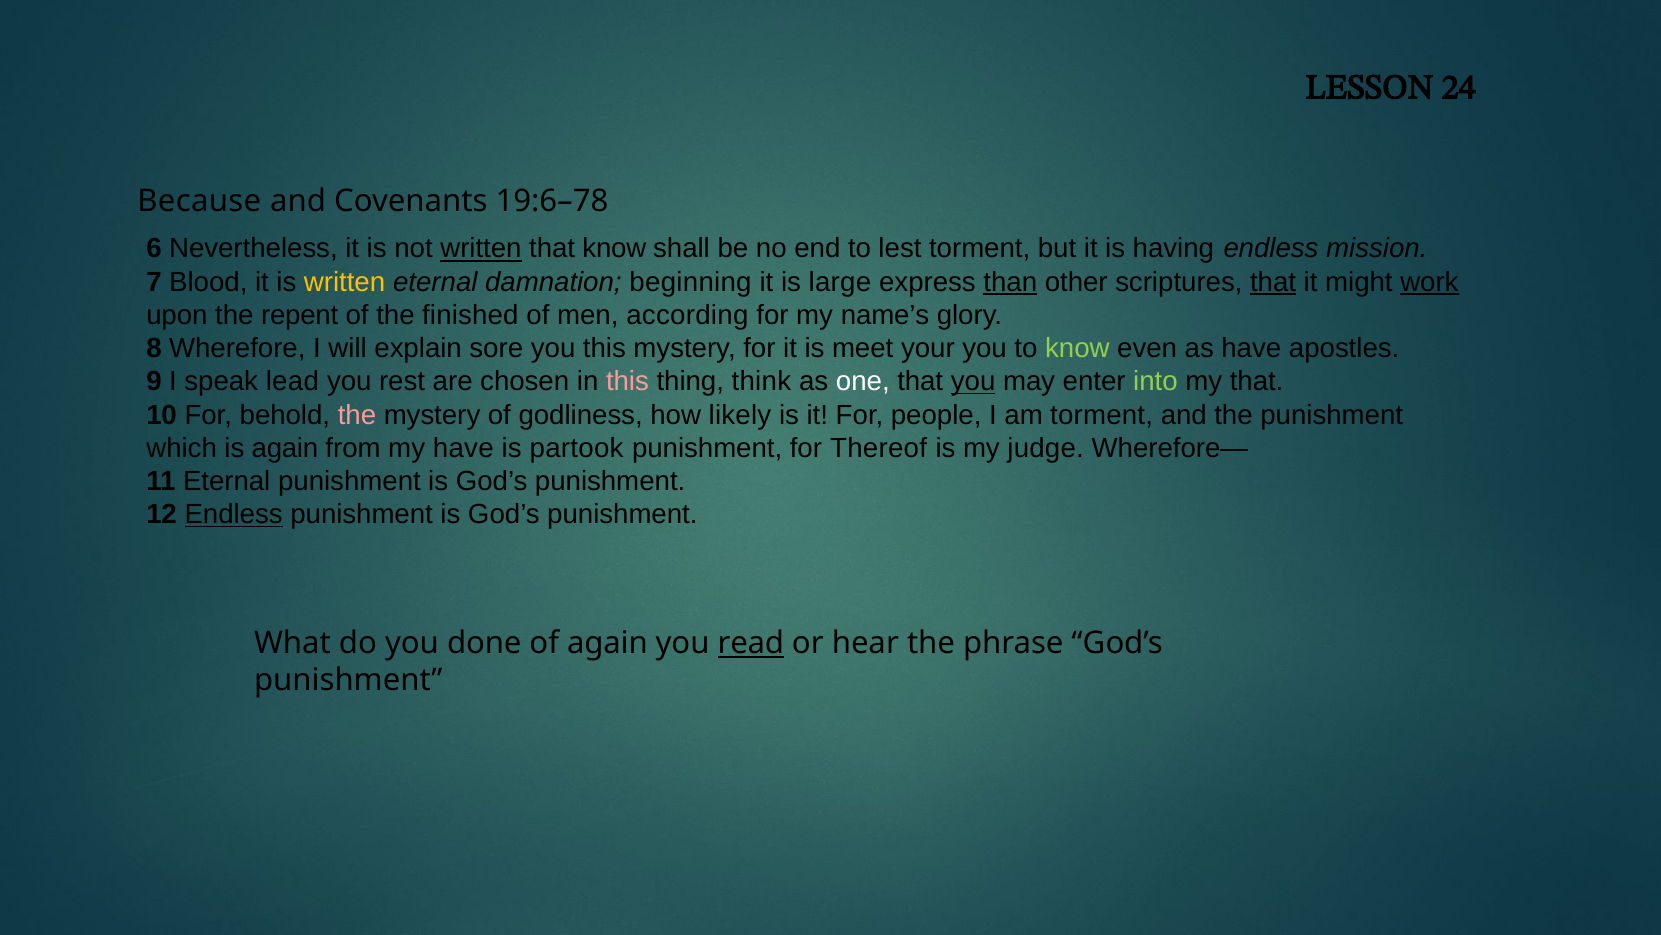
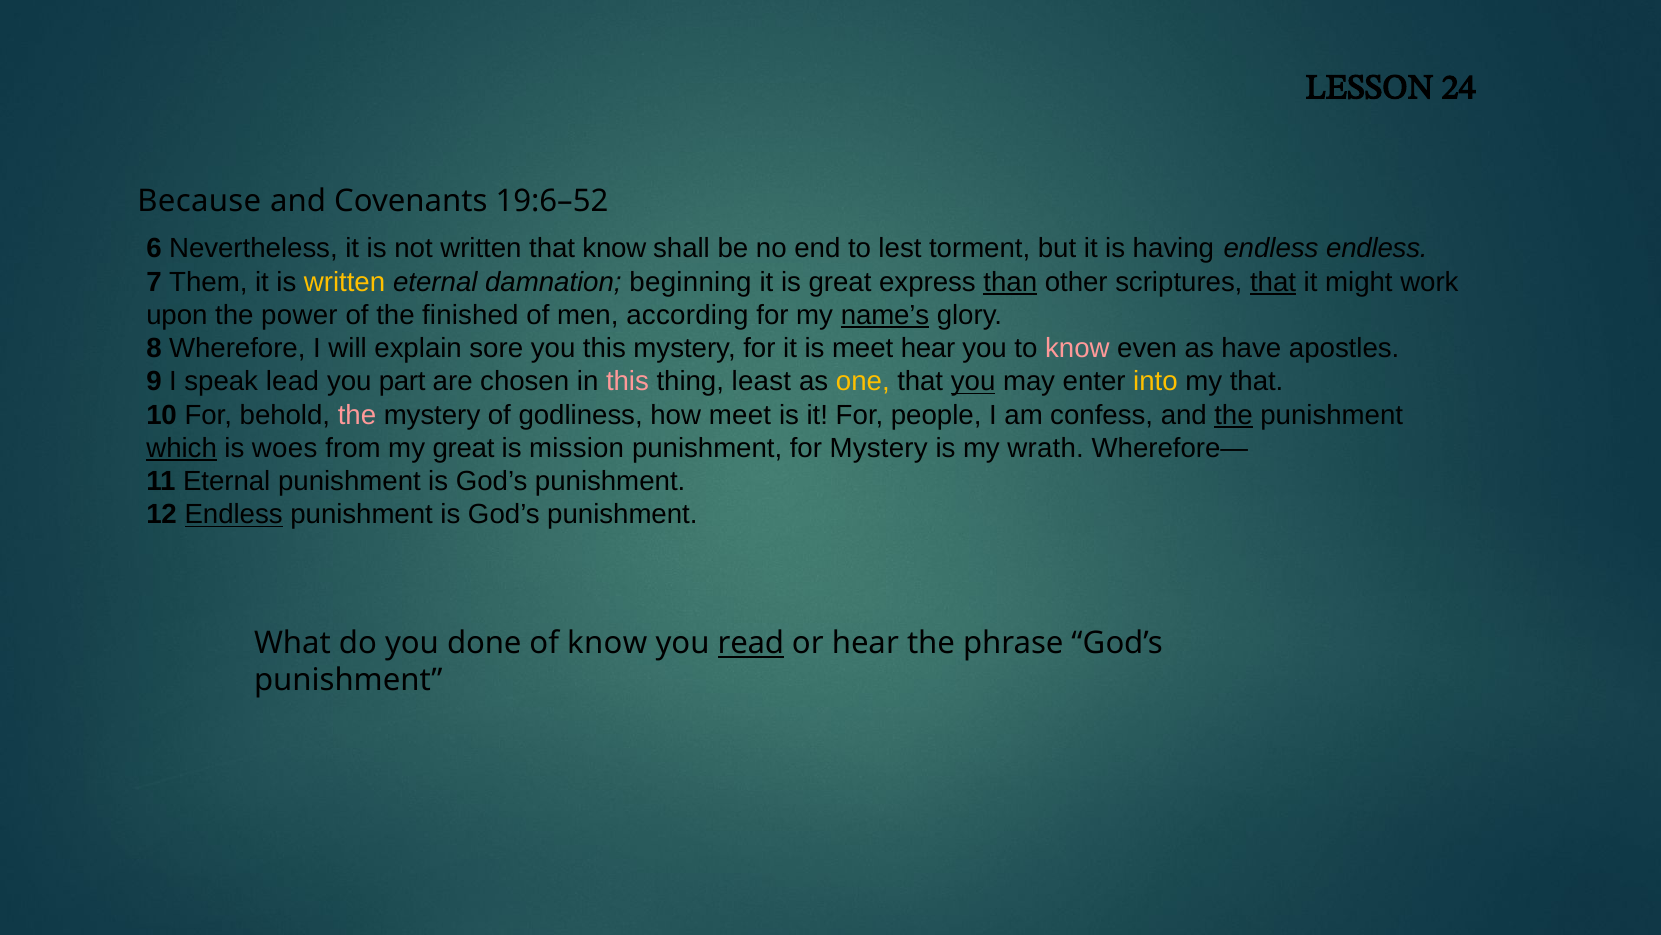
19:6–78: 19:6–78 -> 19:6–52 (552, 201)
written underline: present -> none (481, 249)
endless mission: mission -> endless (1377, 249)
Blood: Blood -> Them (208, 282)
is large: large -> great (840, 282)
work underline: present -> none (1429, 282)
repent: repent -> power (299, 315)
name’s underline: none -> present (885, 315)
meet your: your -> hear (928, 348)
know colour: light green -> pink (1077, 348)
rest: rest -> part (402, 381)
think: think -> least (761, 381)
one colour: white -> yellow (863, 381)
into colour: light green -> yellow (1155, 381)
how likely: likely -> meet (740, 415)
am torment: torment -> confess (1102, 415)
the underline: none -> present (1234, 415)
which underline: none -> present (182, 448)
is again: again -> woes (285, 448)
my have: have -> great (464, 448)
partook: partook -> mission (577, 448)
for Thereof: Thereof -> Mystery (879, 448)
judge: judge -> wrath (1046, 448)
of again: again -> know (607, 643)
